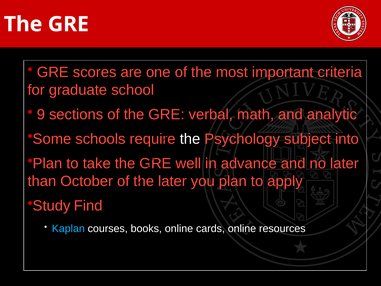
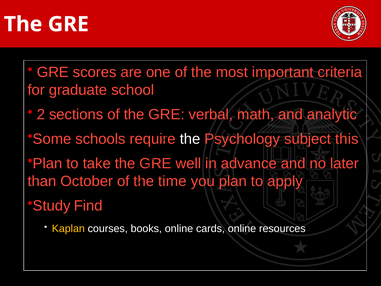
9: 9 -> 2 (41, 114)
into: into -> this (347, 139)
the later: later -> time (172, 181)
4: 4 -> 7 (73, 221)
Kaplan colour: light blue -> yellow (68, 228)
